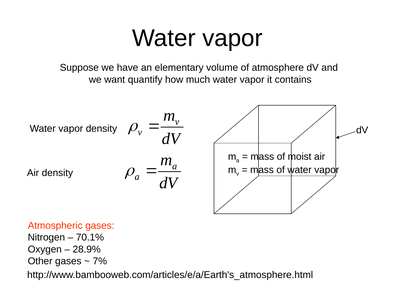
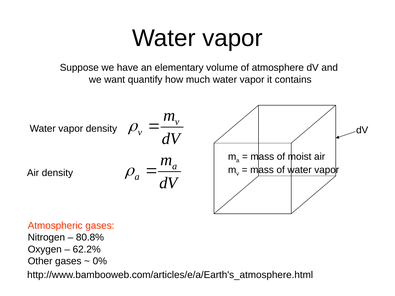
70.1%: 70.1% -> 80.8% (90, 238)
28.9%: 28.9% -> 62.2% (87, 249)
7%: 7% -> 0% (100, 261)
